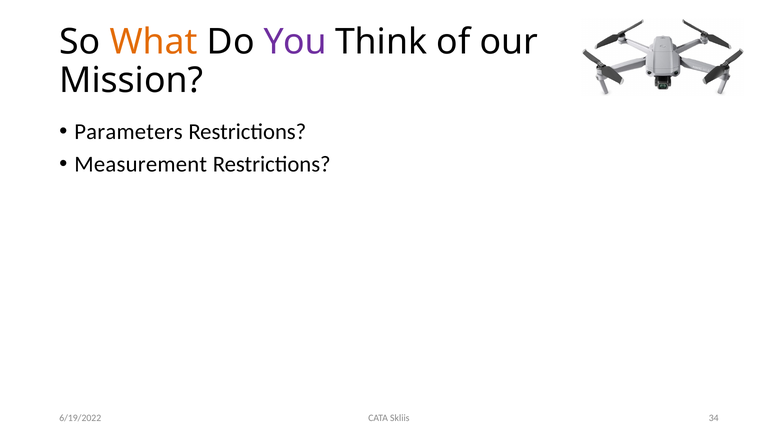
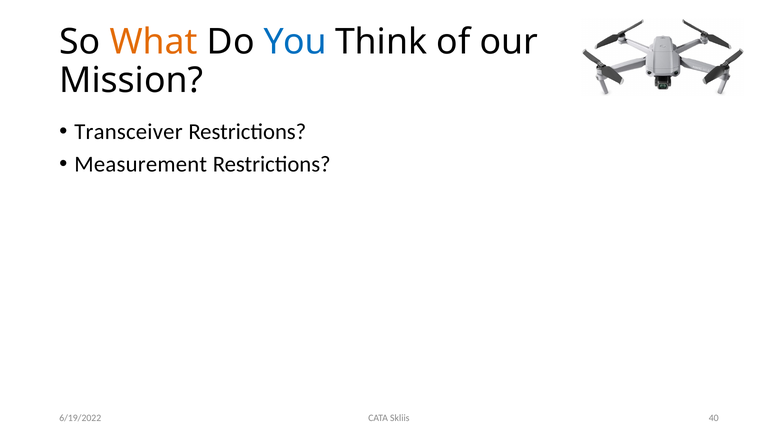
You colour: purple -> blue (295, 42)
Parameters: Parameters -> Transceiver (128, 132)
34: 34 -> 40 (714, 418)
